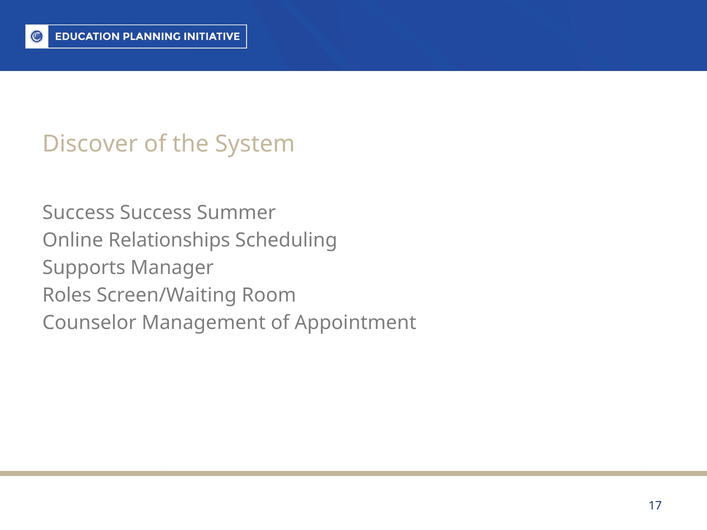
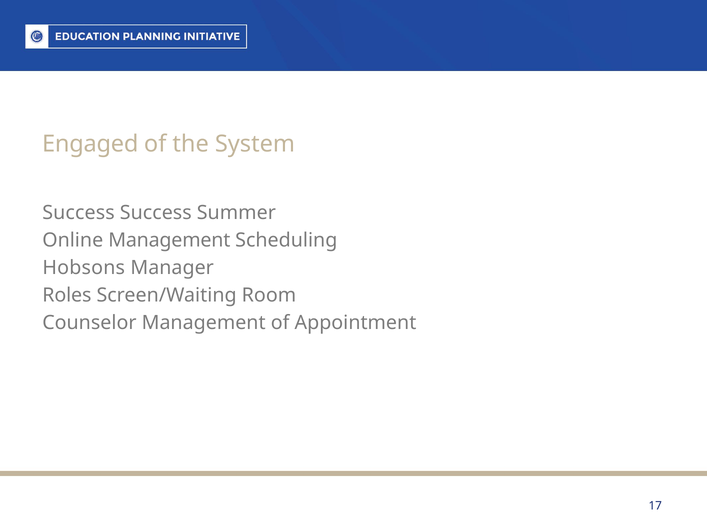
Discover: Discover -> Engaged (90, 144)
Online Relationships: Relationships -> Management (169, 240)
Supports: Supports -> Hobsons (84, 268)
